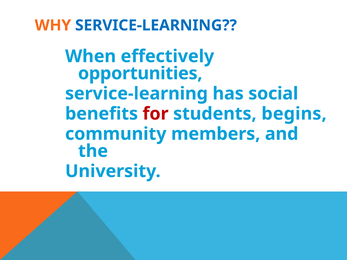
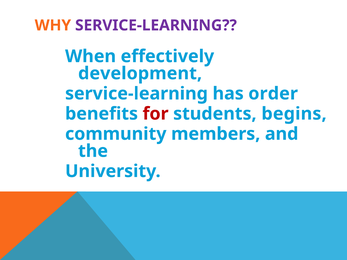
SERVICE-LEARNING colour: blue -> purple (156, 25)
opportunities: opportunities -> development (140, 73)
social: social -> order (273, 94)
